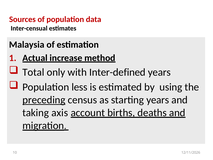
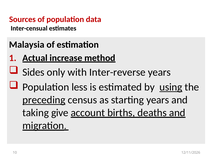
Total: Total -> Sides (33, 72)
Inter-defined: Inter-defined -> Inter-reverse (117, 72)
using underline: none -> present (171, 87)
axis: axis -> give (60, 113)
